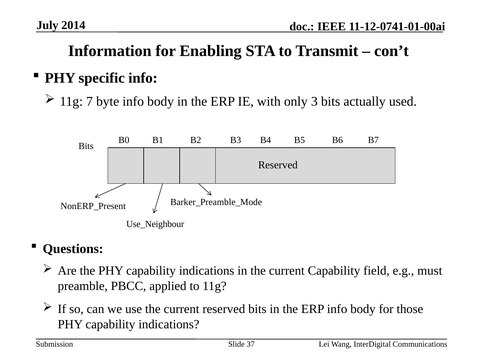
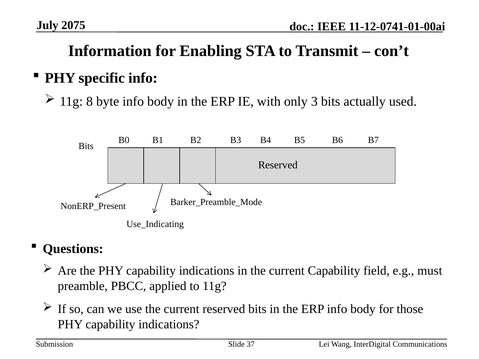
2014: 2014 -> 2075 (73, 25)
7: 7 -> 8 (90, 101)
Use_Neighbour: Use_Neighbour -> Use_Indicating (155, 224)
